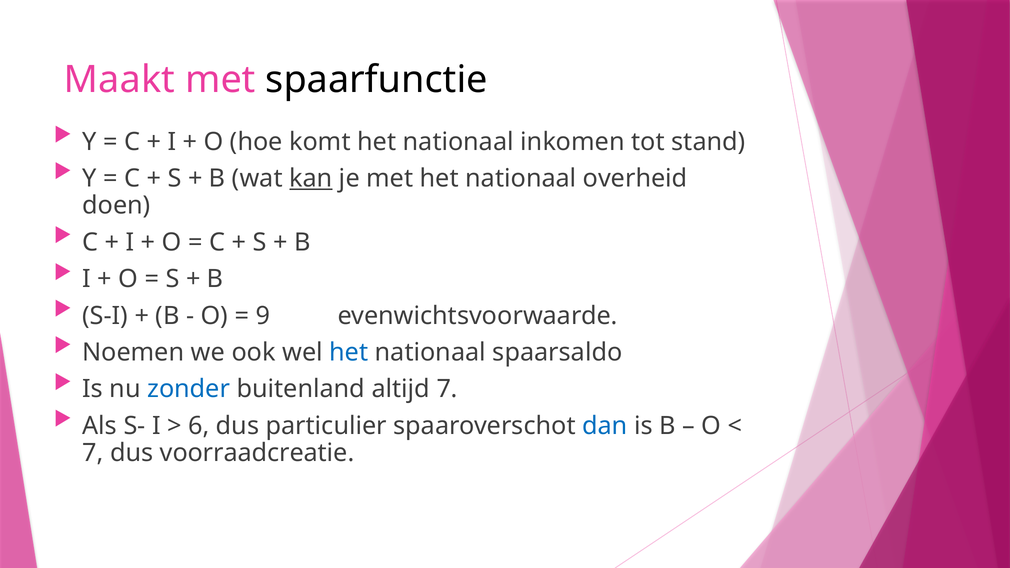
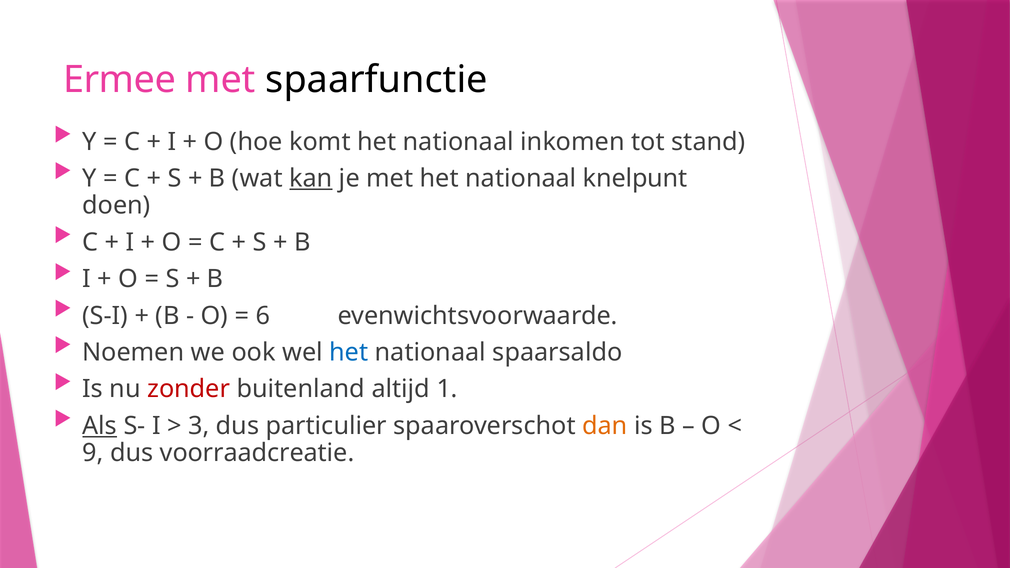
Maakt: Maakt -> Ermee (120, 80)
overheid: overheid -> knelpunt (635, 178)
9: 9 -> 6 (263, 316)
zonder colour: blue -> red (189, 389)
altijd 7: 7 -> 1 (447, 389)
Als underline: none -> present (100, 426)
6: 6 -> 3 (199, 426)
dan colour: blue -> orange (605, 426)
7: 7 -> 9 (93, 453)
